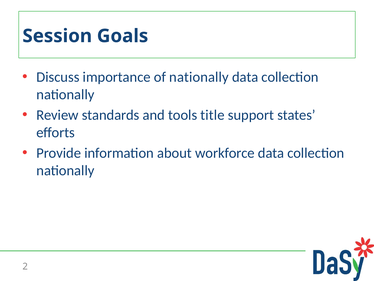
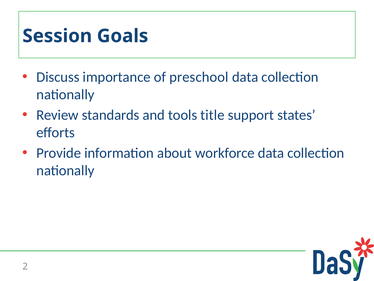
of nationally: nationally -> preschool (199, 77)
